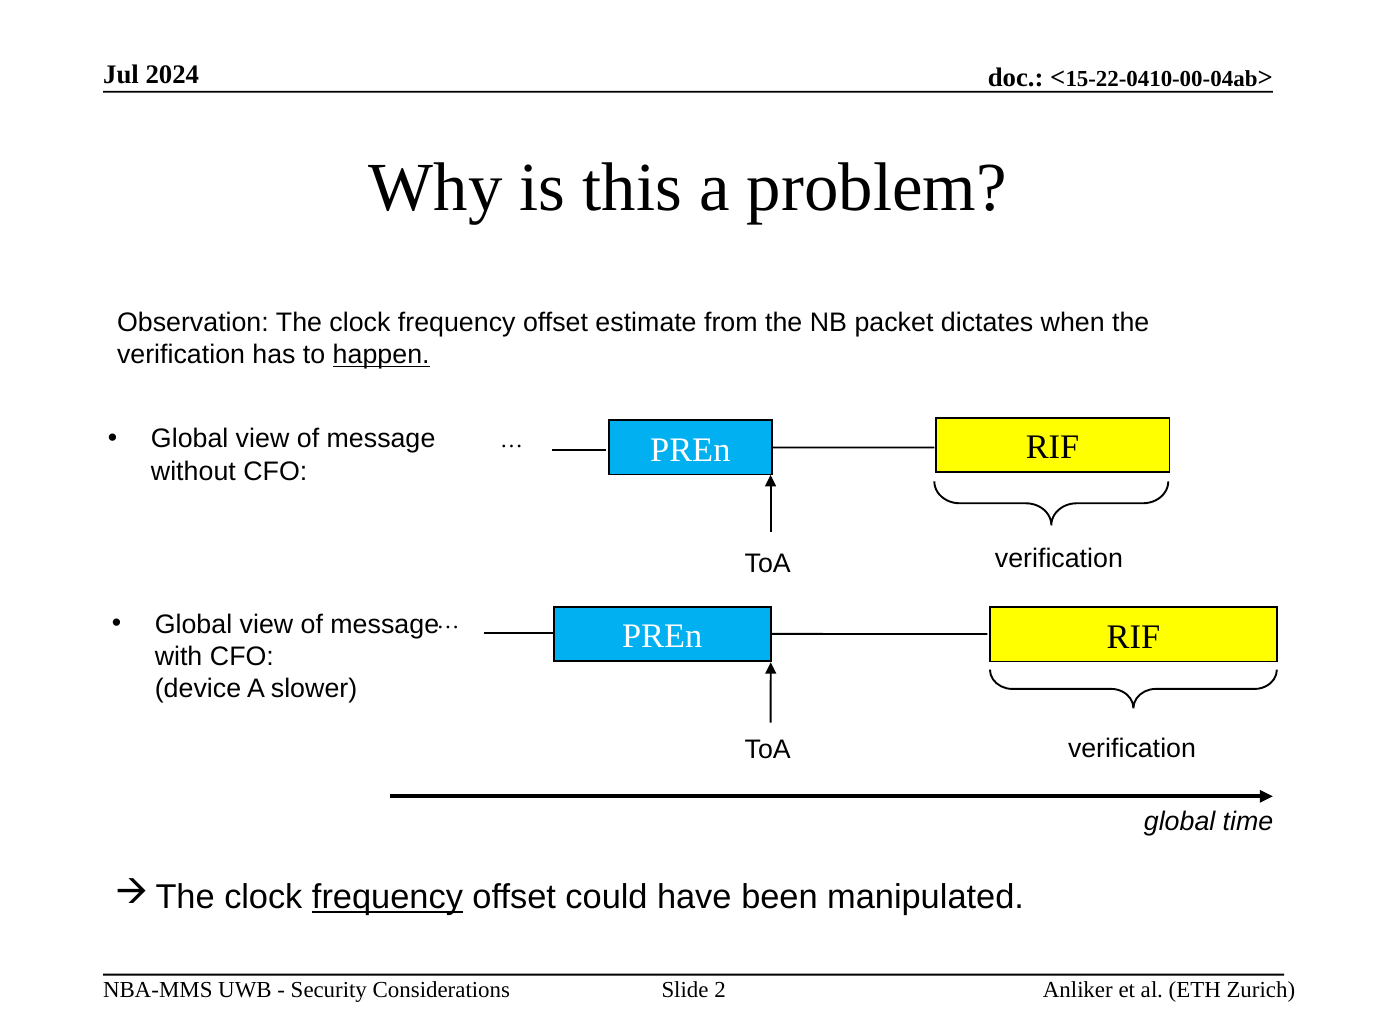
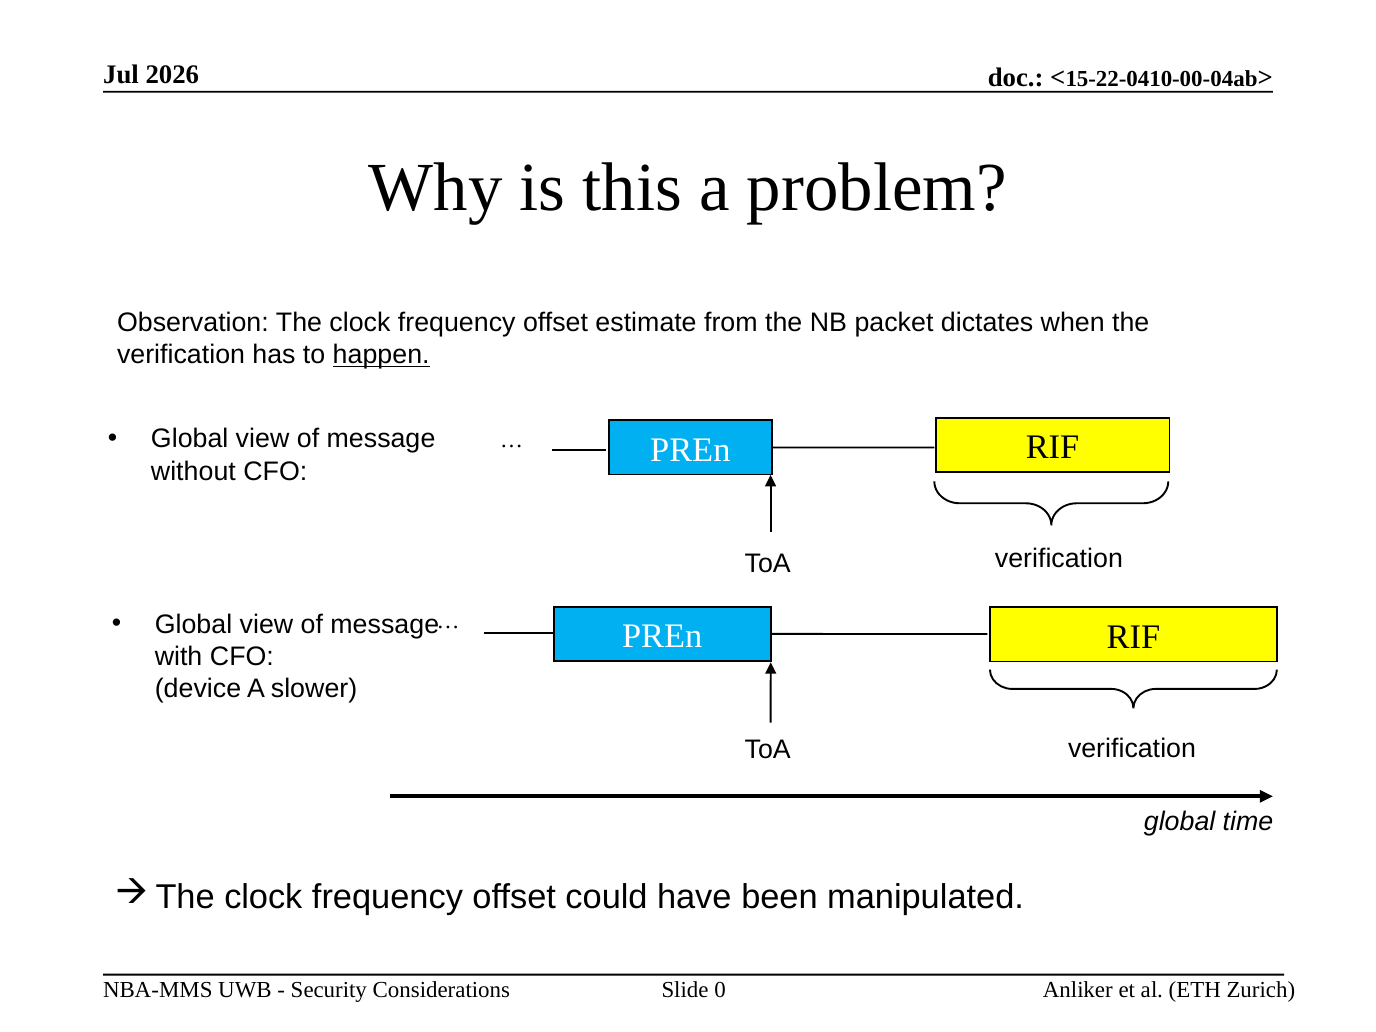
2024: 2024 -> 2026 (172, 75)
frequency underline: present -> none (387, 898)
2: 2 -> 0 (720, 990)
